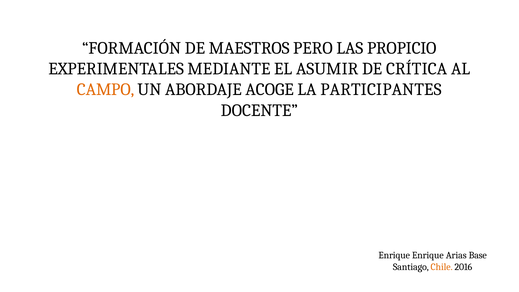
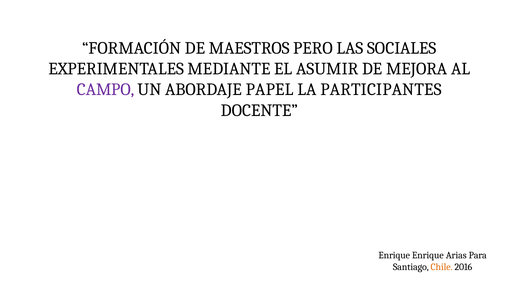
PROPICIO: PROPICIO -> SOCIALES (402, 48)
CRÍTICA: CRÍTICA -> MEJORA (417, 69)
CAMPO colour: orange -> purple (106, 90)
ACOGE: ACOGE -> PAPEL (270, 90)
Base: Base -> Para (478, 255)
